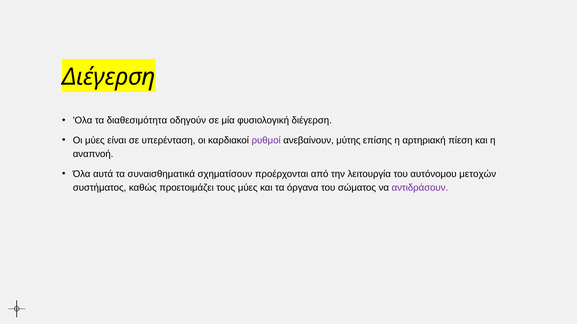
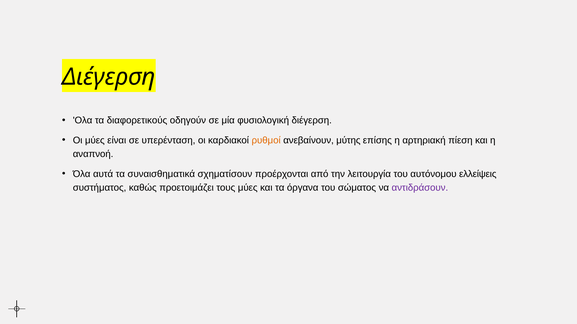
διαθεσιμότητα: διαθεσιμότητα -> διαφορετικούς (137, 121)
ρυθμοί colour: purple -> orange (266, 140)
μετοχών: μετοχών -> ελλείψεις (478, 174)
